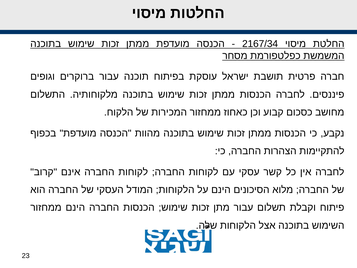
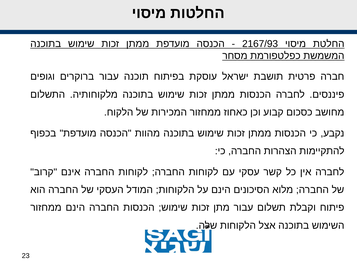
2167/34: 2167/34 -> 2167/93 (260, 44)
